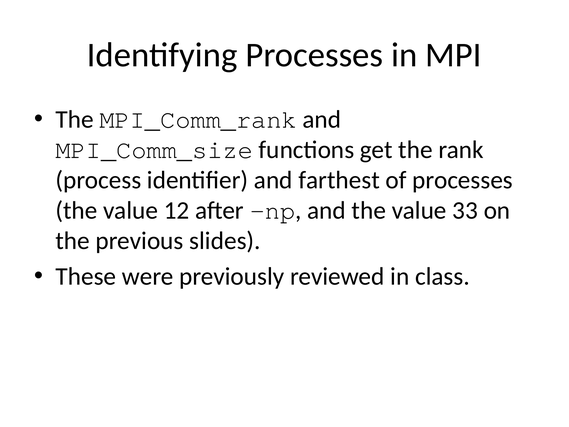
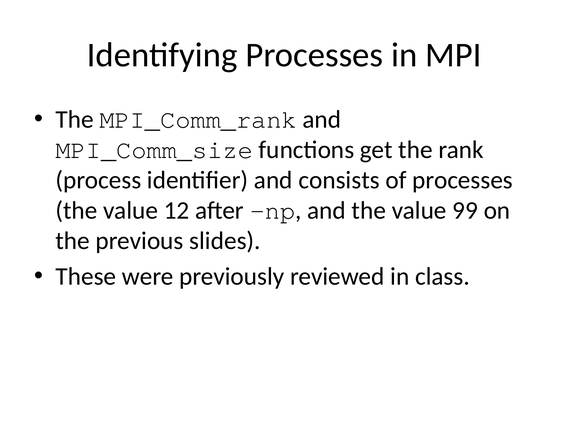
farthest: farthest -> consists (339, 180)
33: 33 -> 99 (465, 210)
